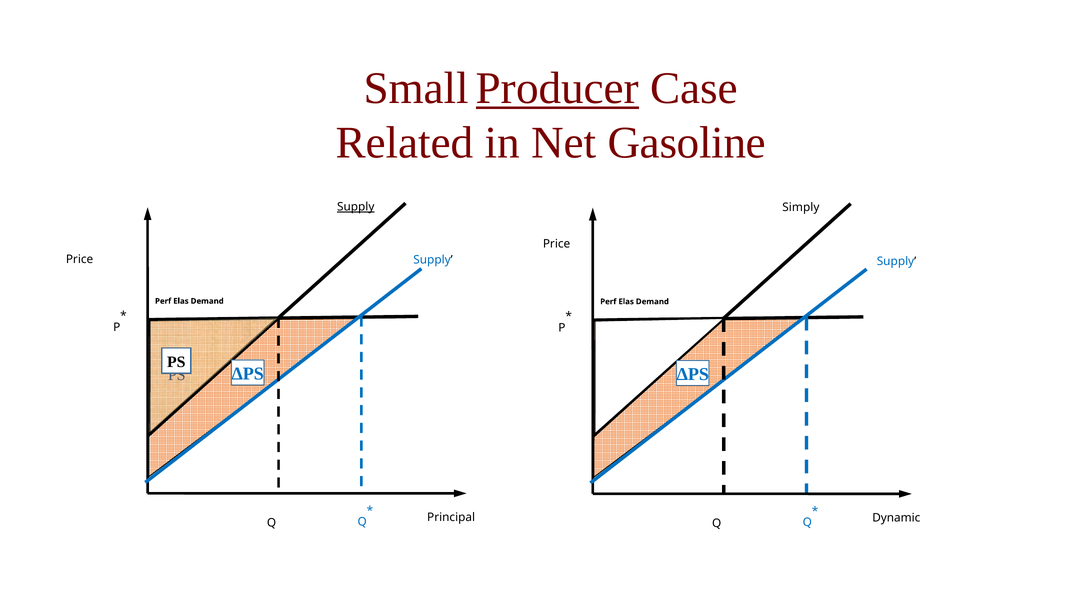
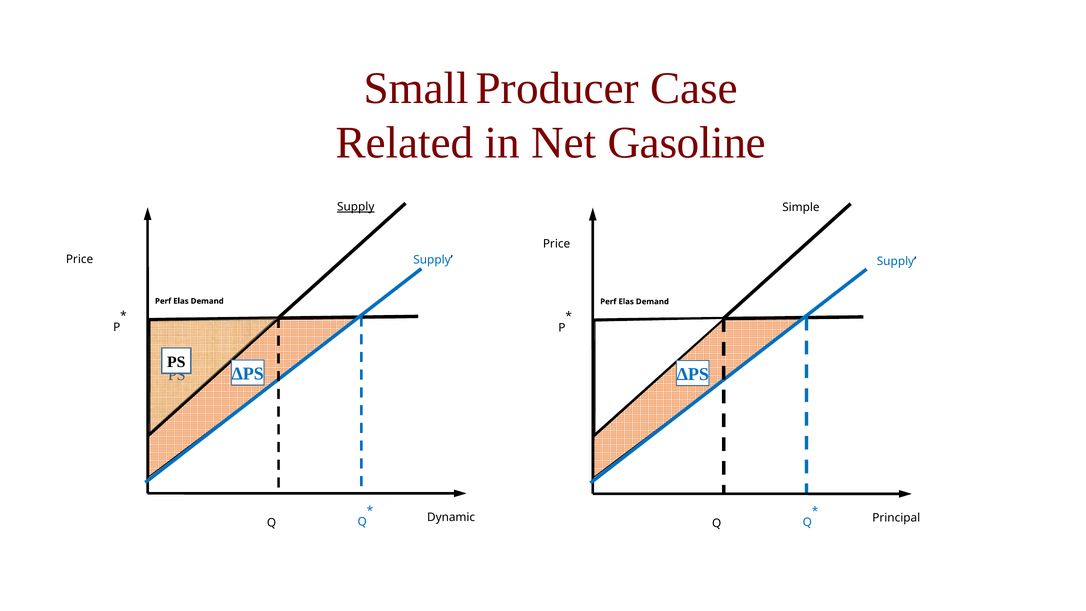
Producer underline: present -> none (557, 88)
Simply: Simply -> Simple (801, 207)
Principal: Principal -> Dynamic (451, 517)
Dynamic: Dynamic -> Principal (896, 518)
